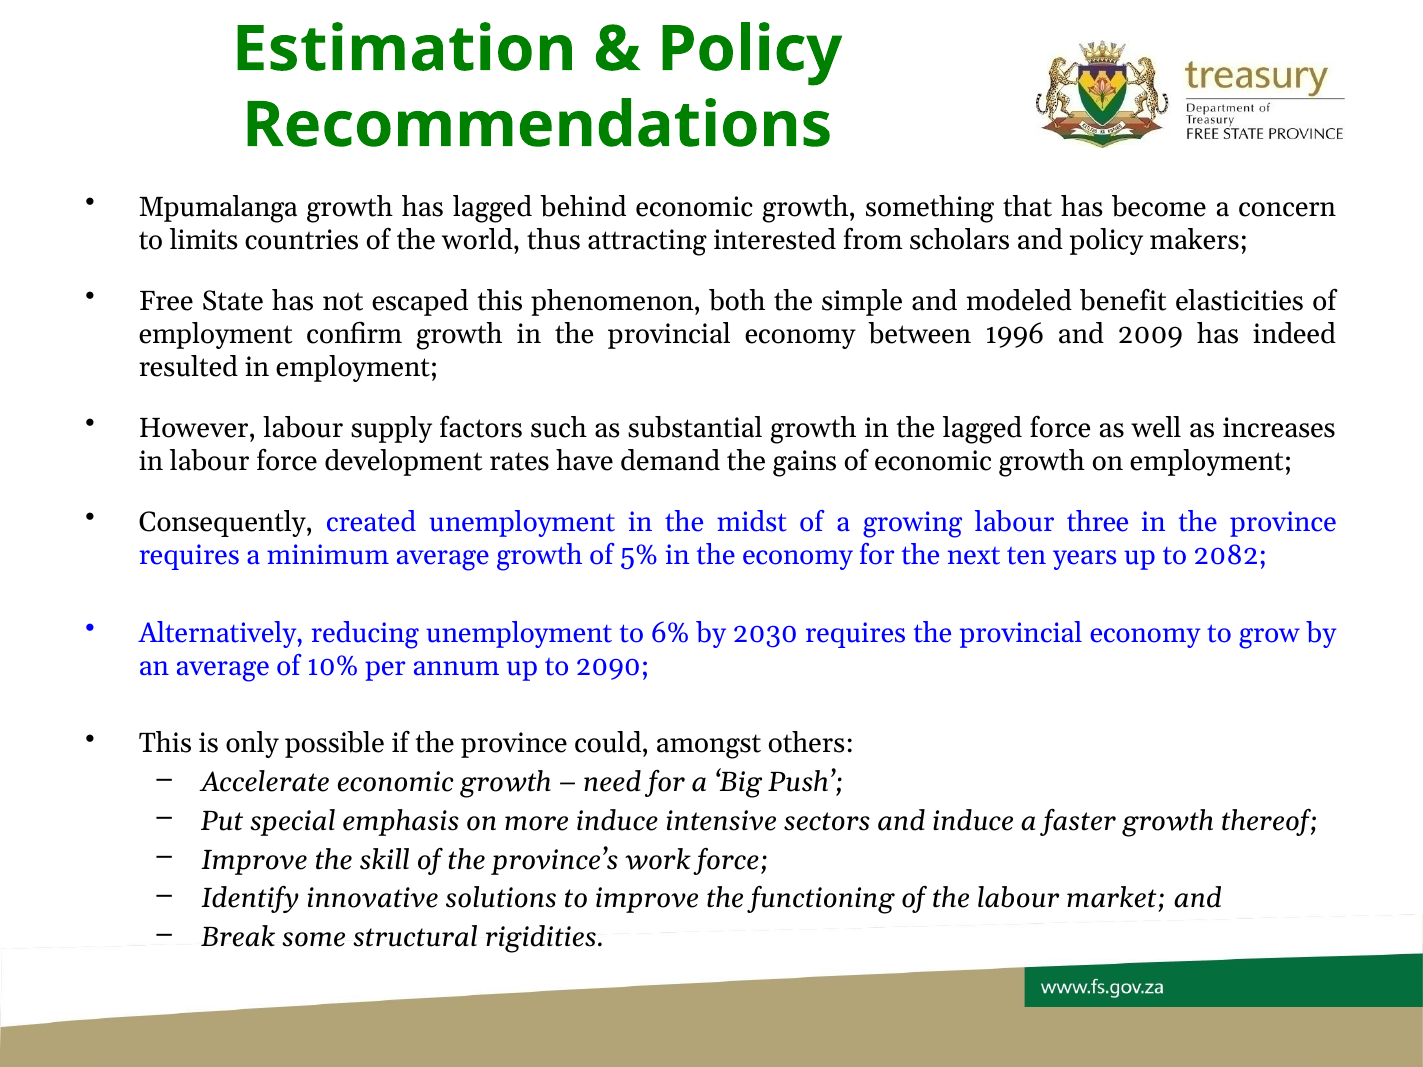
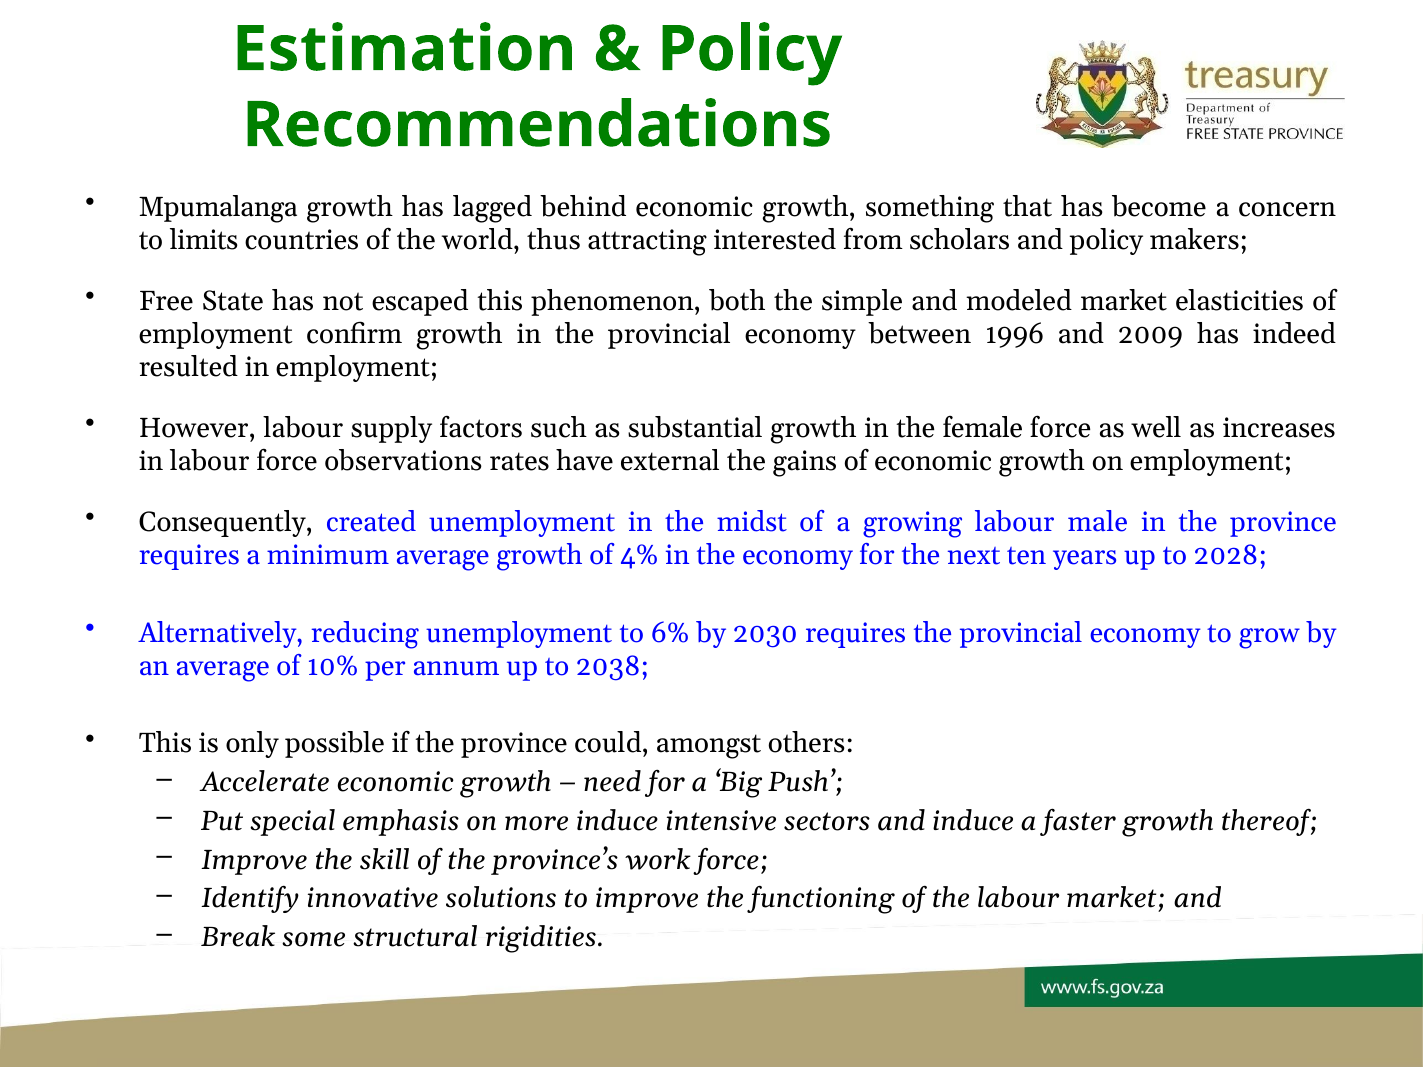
modeled benefit: benefit -> market (1124, 301)
the lagged: lagged -> female (983, 428)
development: development -> observations (403, 462)
demand: demand -> external (670, 462)
three: three -> male (1098, 522)
5%: 5% -> 4% (639, 556)
2082: 2082 -> 2028 (1230, 556)
2090: 2090 -> 2038 (613, 666)
